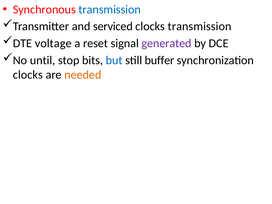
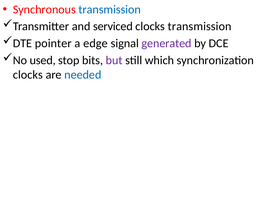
voltage: voltage -> pointer (53, 43)
reset: reset -> edge (96, 43)
until: until -> used (43, 60)
but colour: blue -> purple (114, 60)
buffer: buffer -> which (160, 60)
needed colour: orange -> blue (83, 75)
